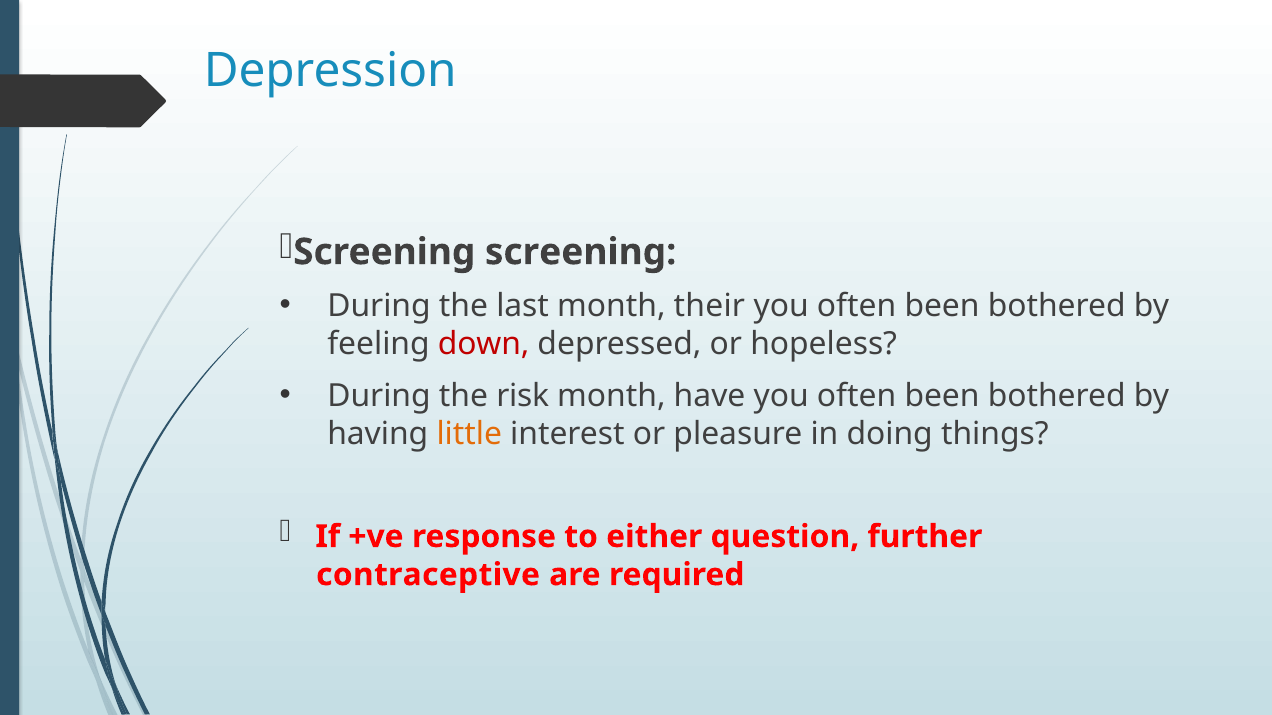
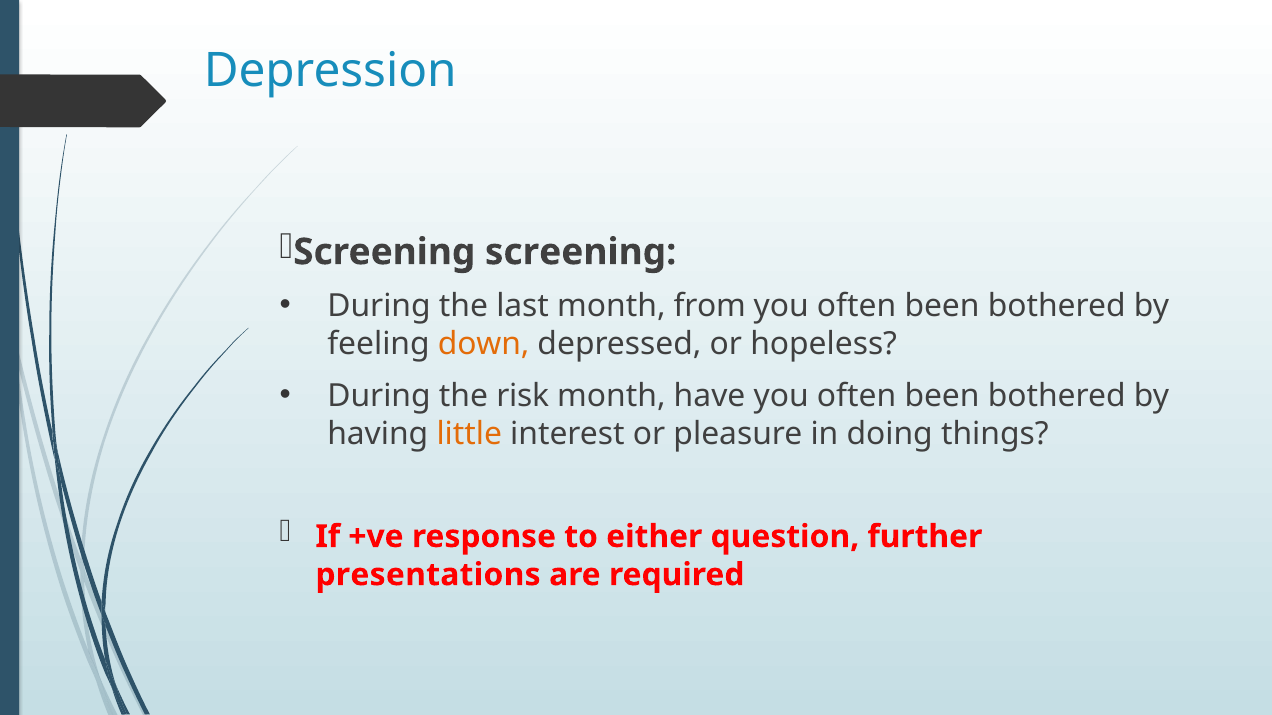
their: their -> from (710, 306)
down colour: red -> orange (484, 345)
contraceptive: contraceptive -> presentations (428, 575)
